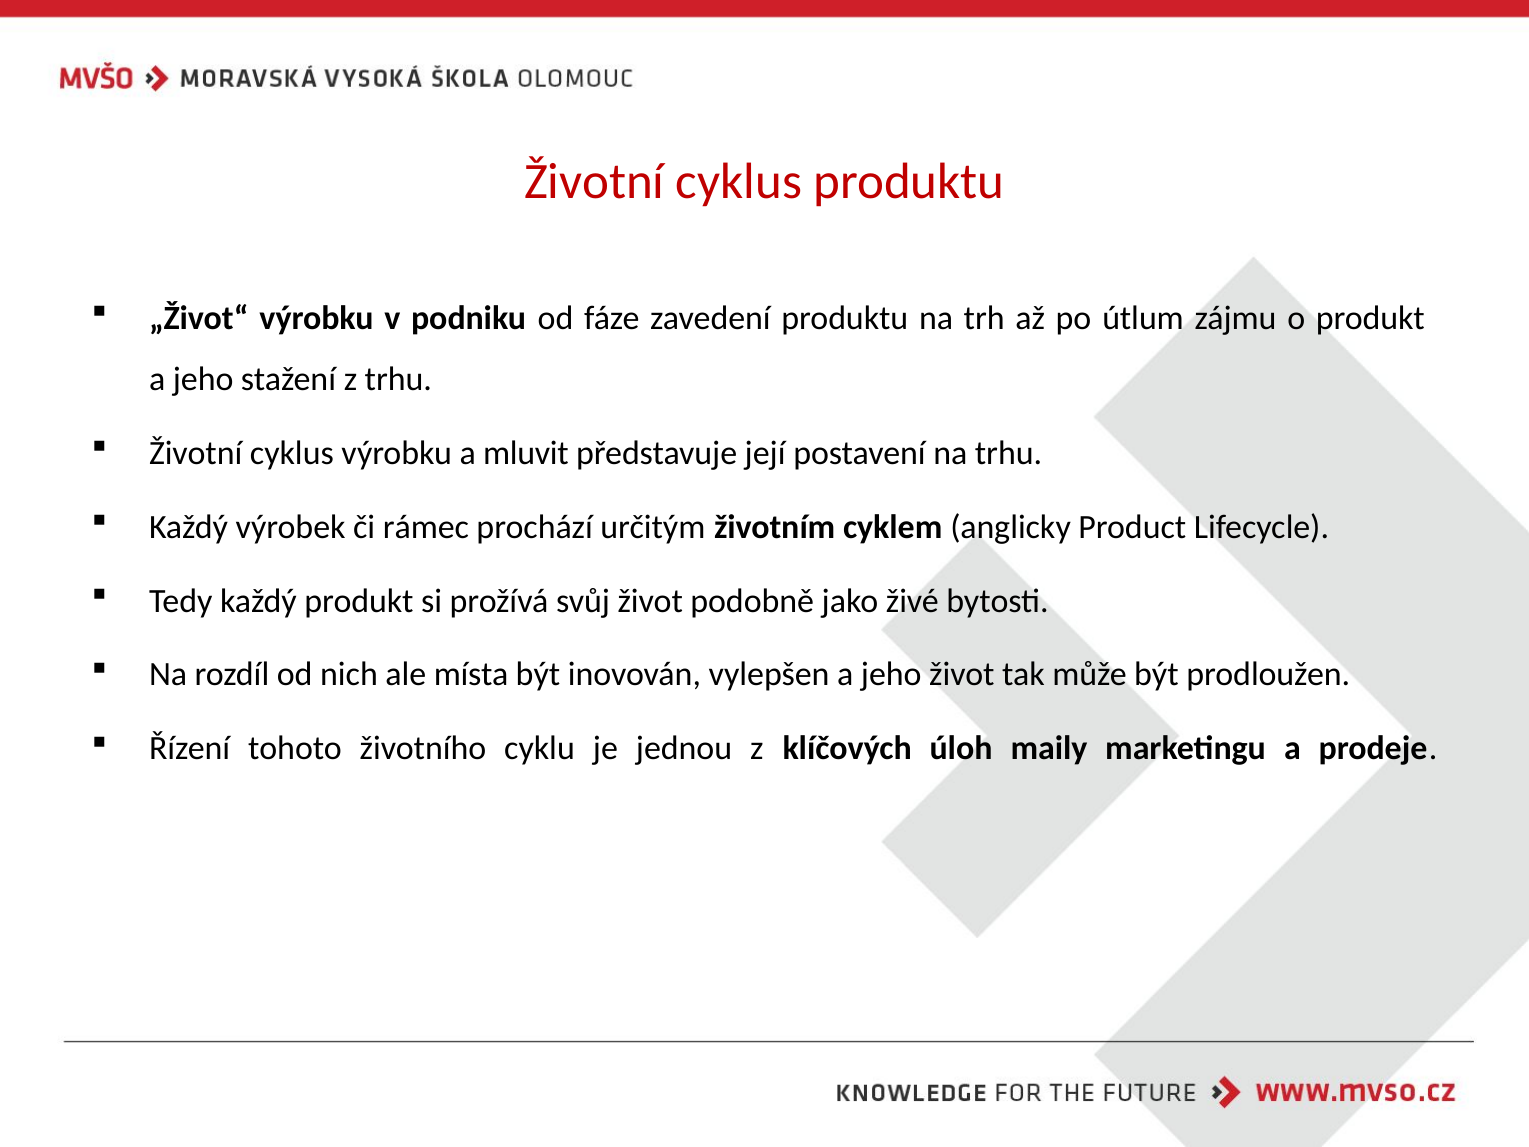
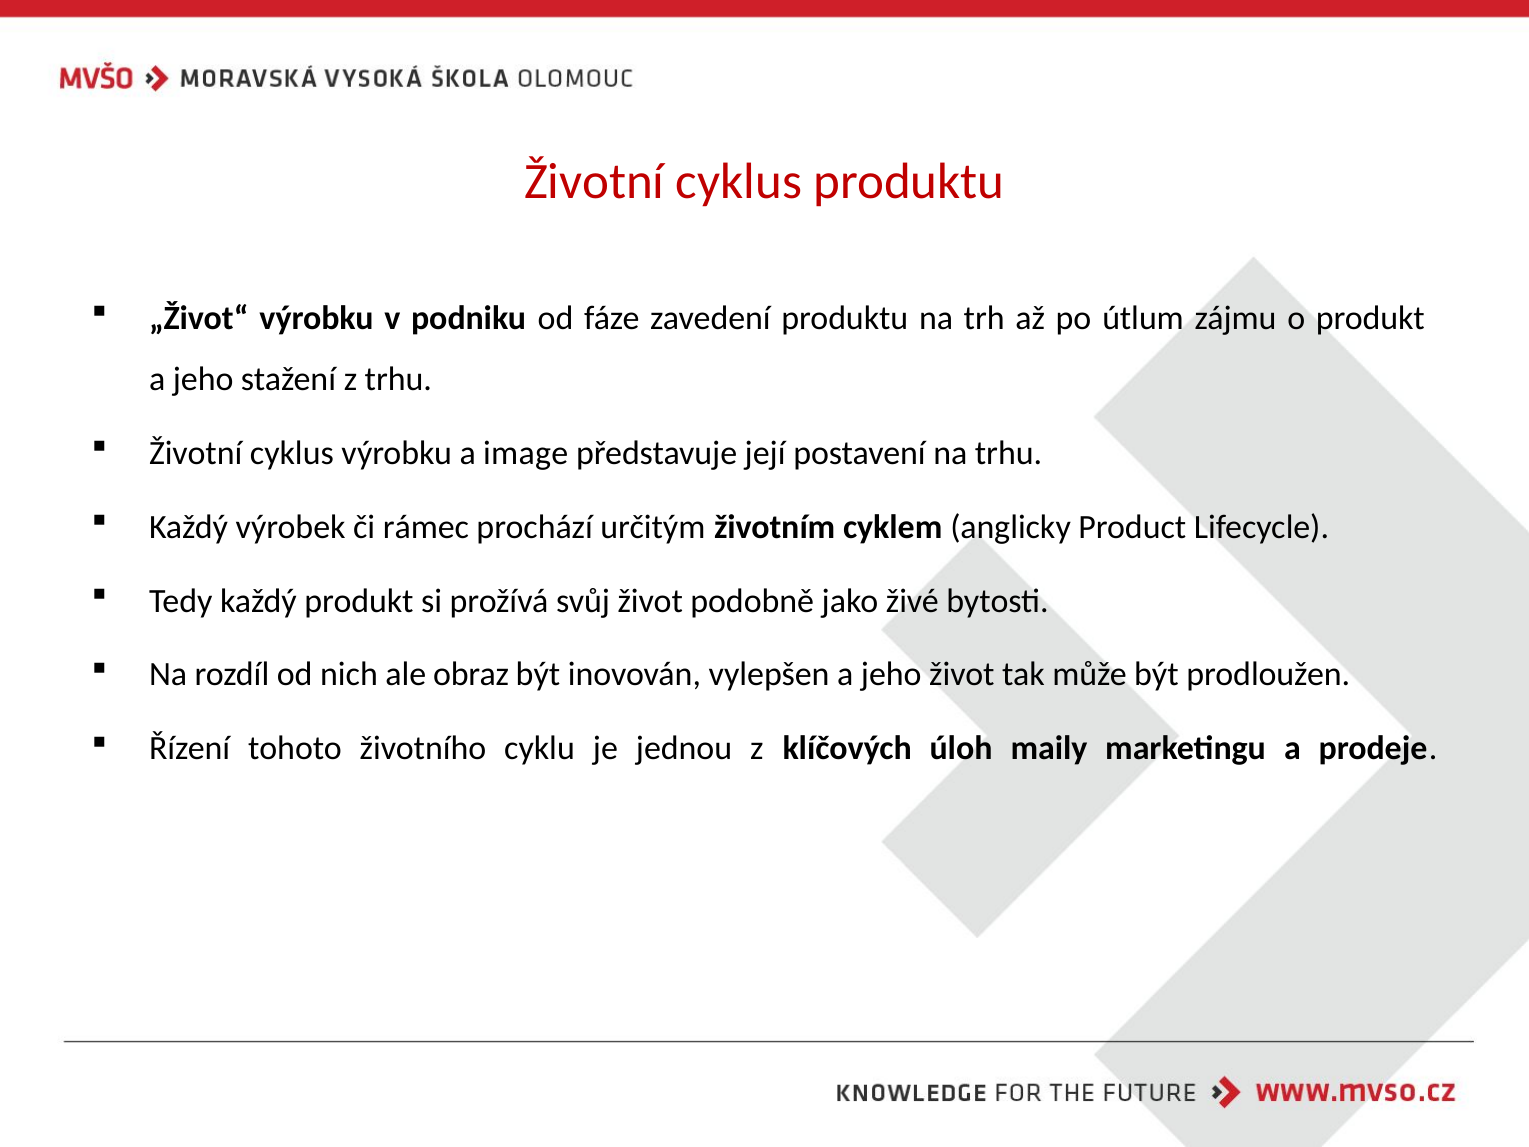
mluvit: mluvit -> image (526, 453)
místa: místa -> obraz (471, 674)
